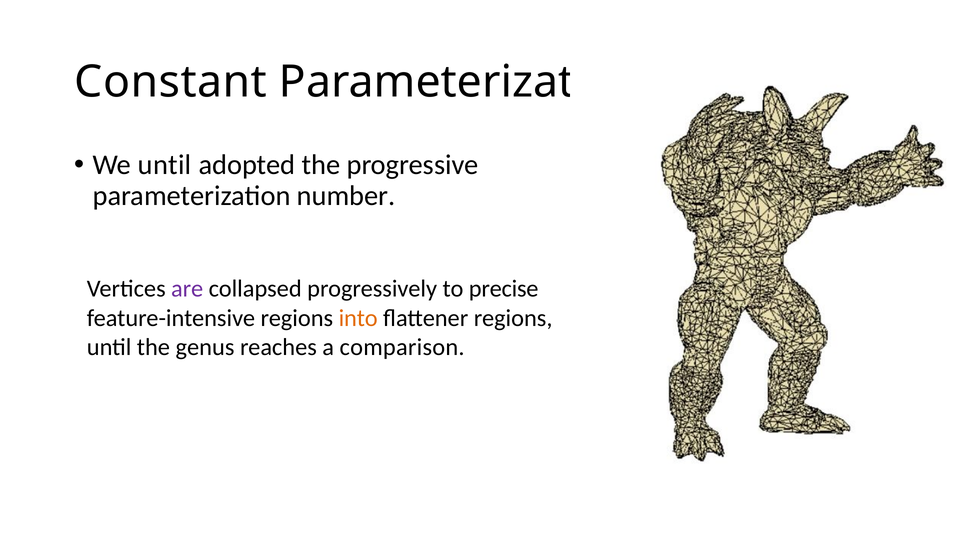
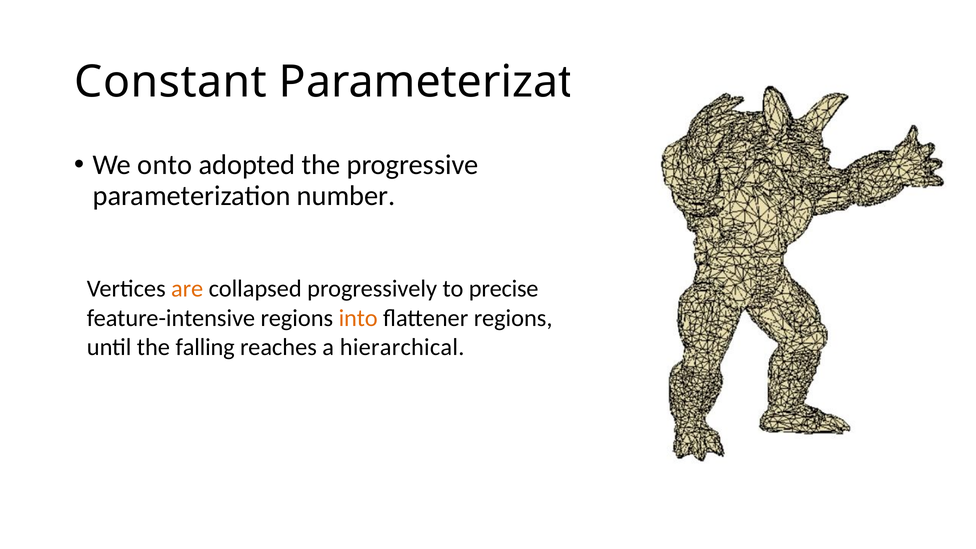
We until: until -> onto (165, 165)
are colour: purple -> orange (187, 289)
genus: genus -> falling (205, 347)
comparison: comparison -> hierarchical (402, 347)
